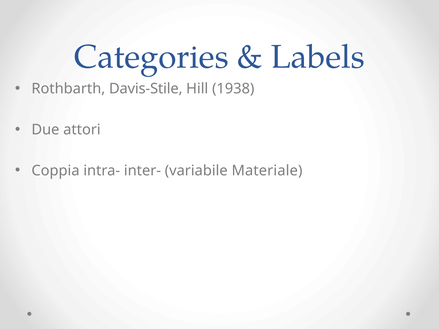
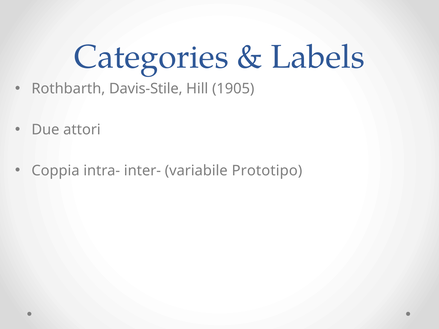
1938: 1938 -> 1905 (233, 89)
Materiale: Materiale -> Prototipo (267, 171)
